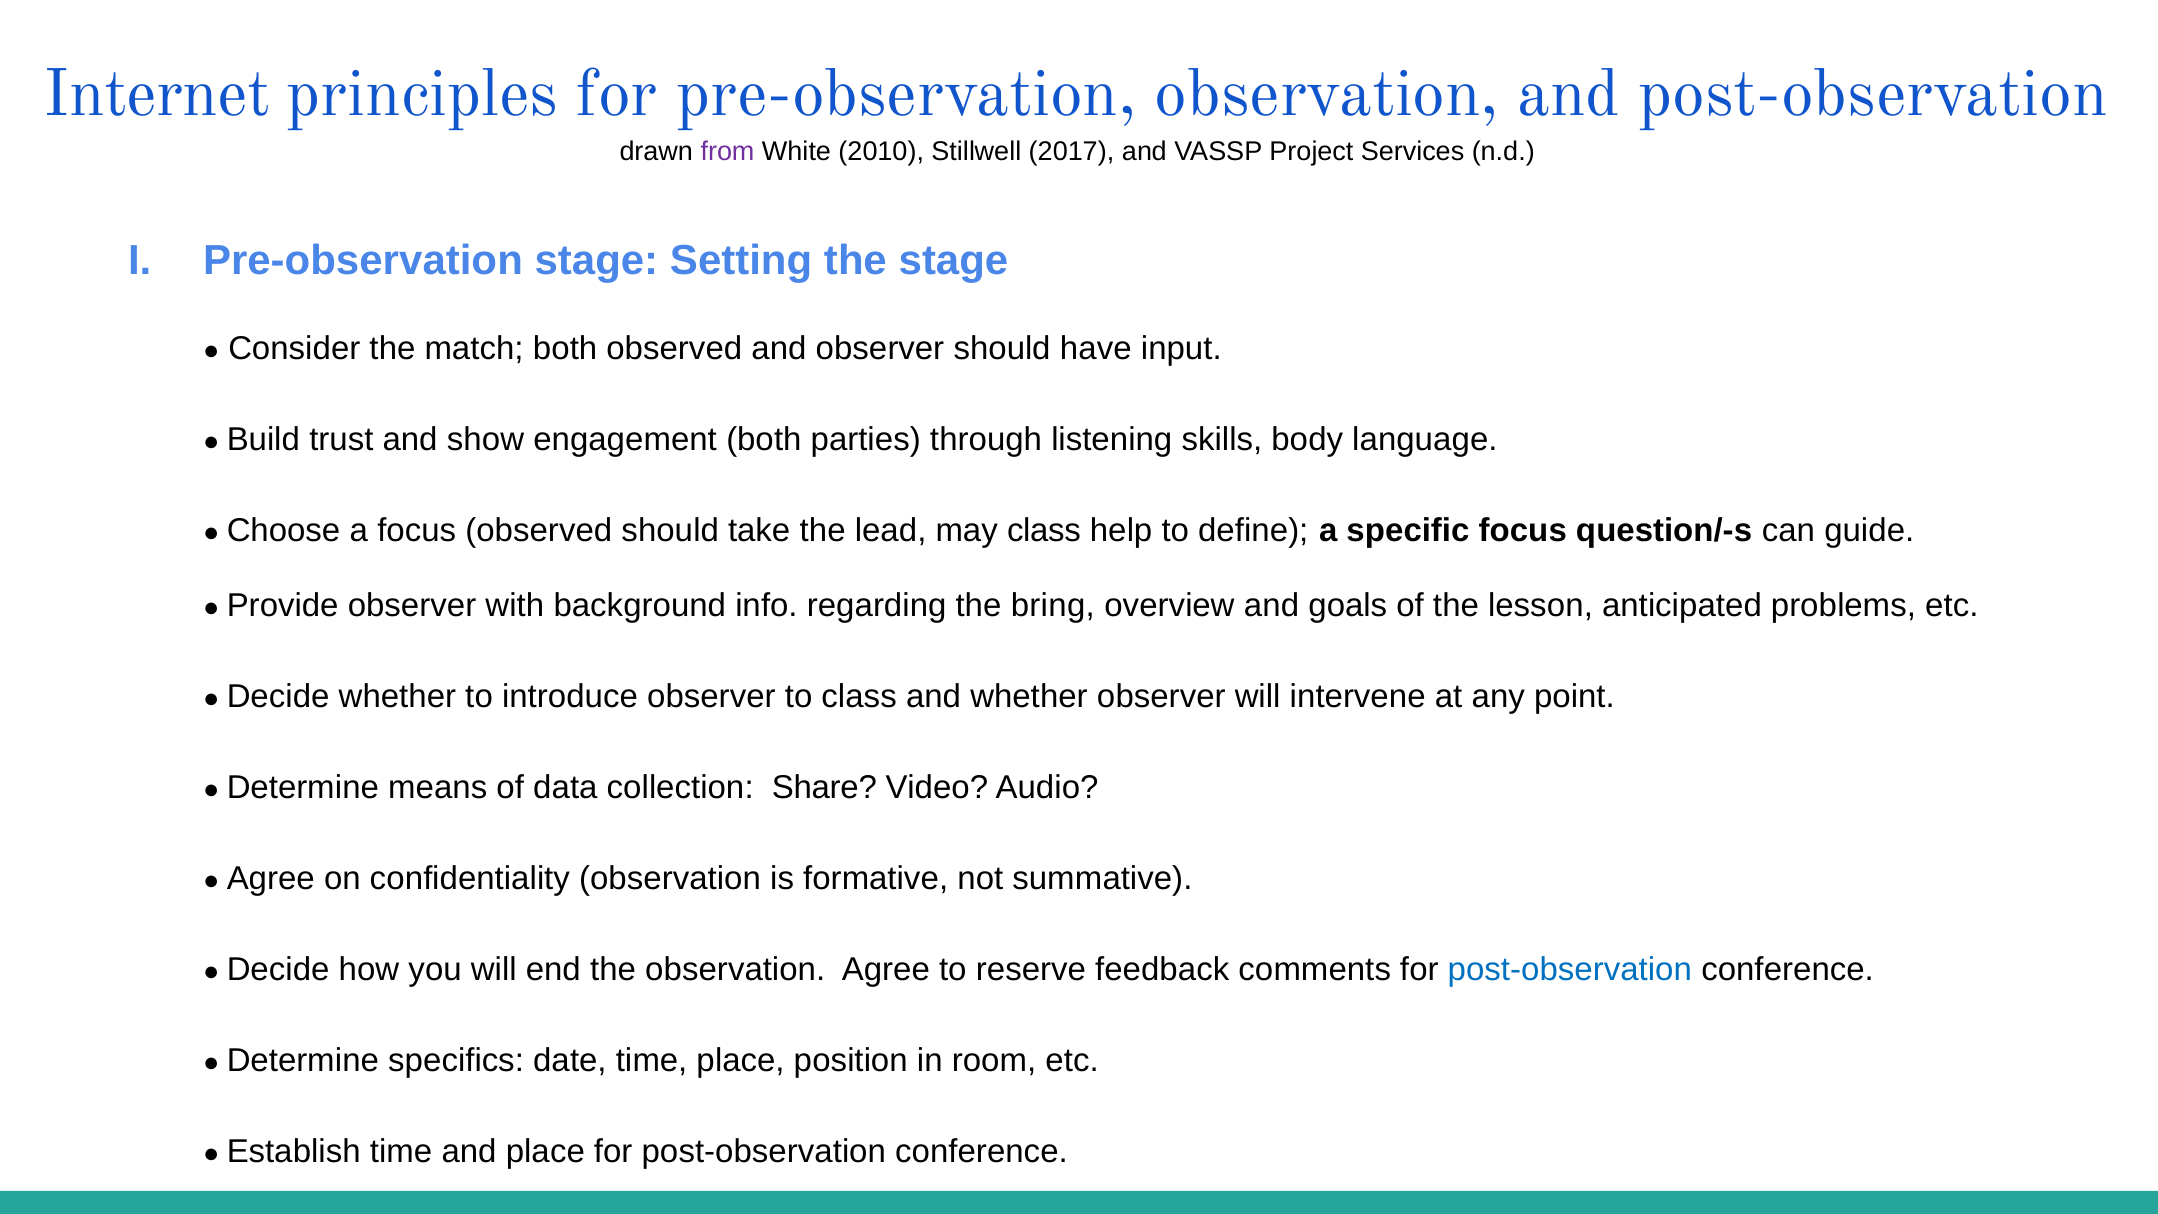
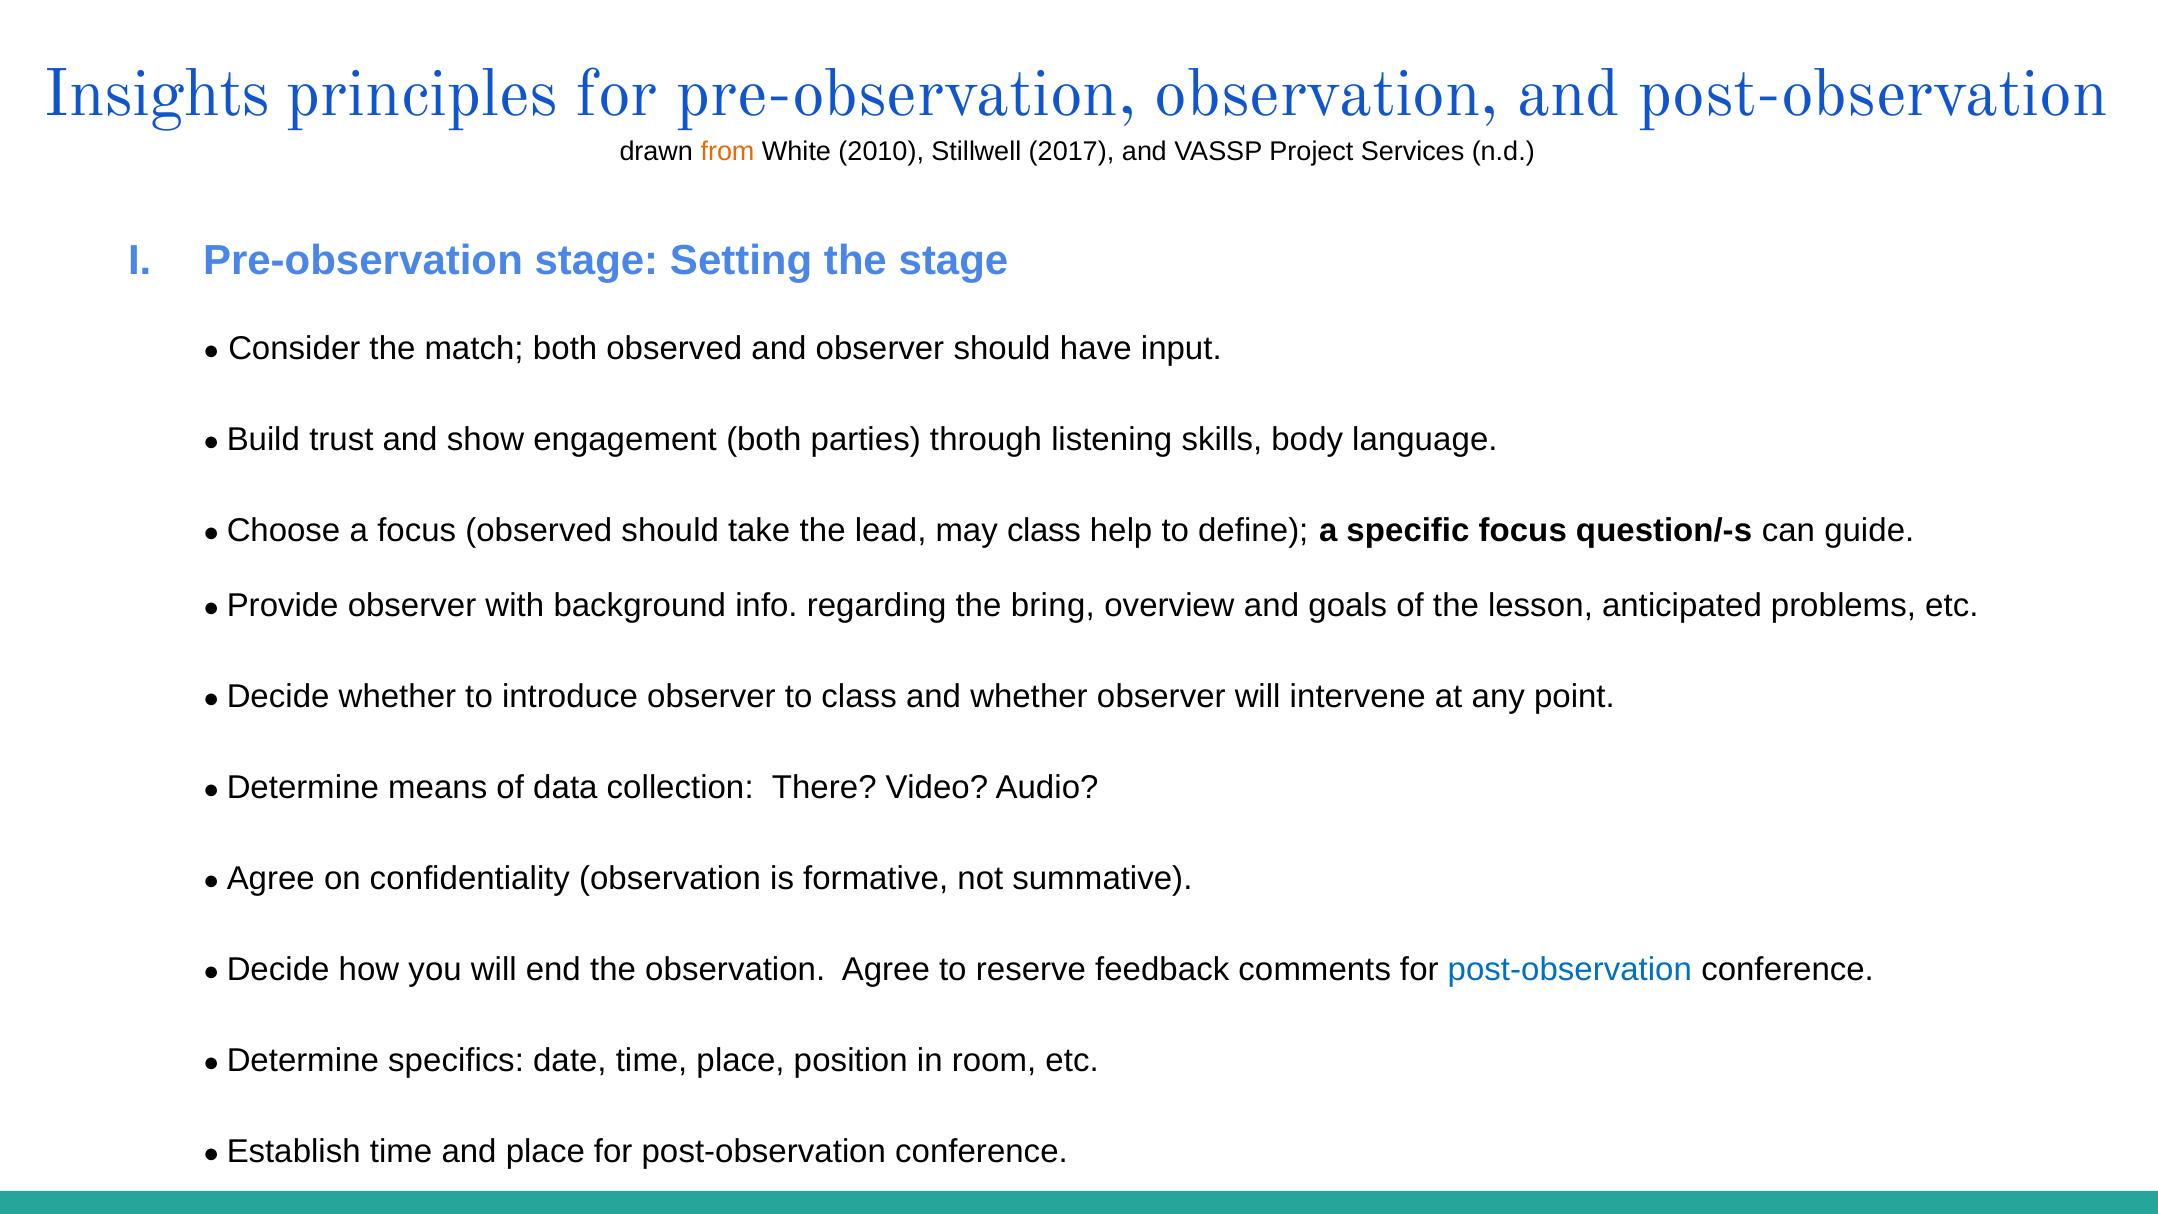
Internet: Internet -> Insights (157, 94)
from colour: purple -> orange (728, 151)
Share: Share -> There (824, 787)
